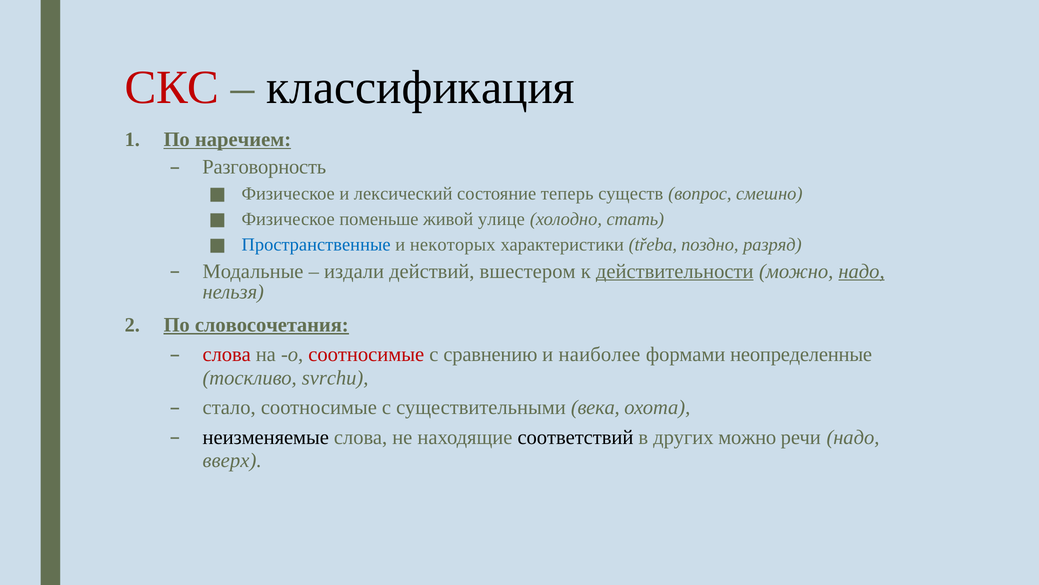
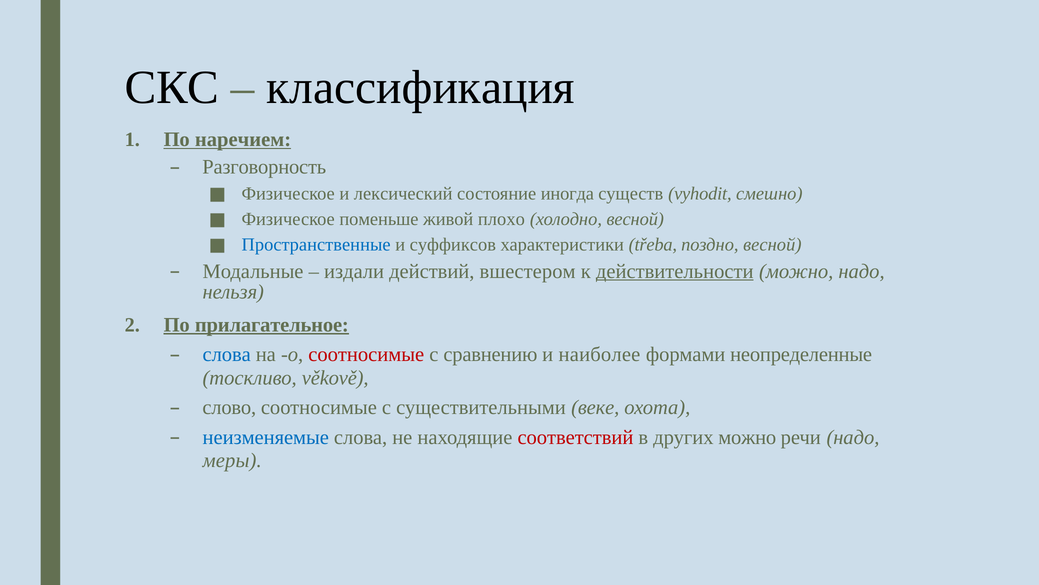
СКС colour: red -> black (172, 87)
теперь: теперь -> иногда (567, 194)
вопрос: вопрос -> vyhodit (700, 194)
улице: улице -> плохо (501, 219)
холодно стать: стать -> весной (635, 219)
некоторых: некоторых -> суффиксов (453, 245)
поздно разряд: разряд -> весной (772, 245)
надо underline: present -> none (862, 271)
словосочетания: словосочетания -> прилагательное (272, 324)
слова colour: red -> blue (227, 354)
svrchu: svrchu -> věkově (335, 377)
стало: стало -> слово (229, 407)
века: века -> веке (595, 407)
неизменяемые colour: black -> blue (266, 437)
соответствий colour: black -> red (575, 437)
вверх: вверх -> меры (232, 460)
